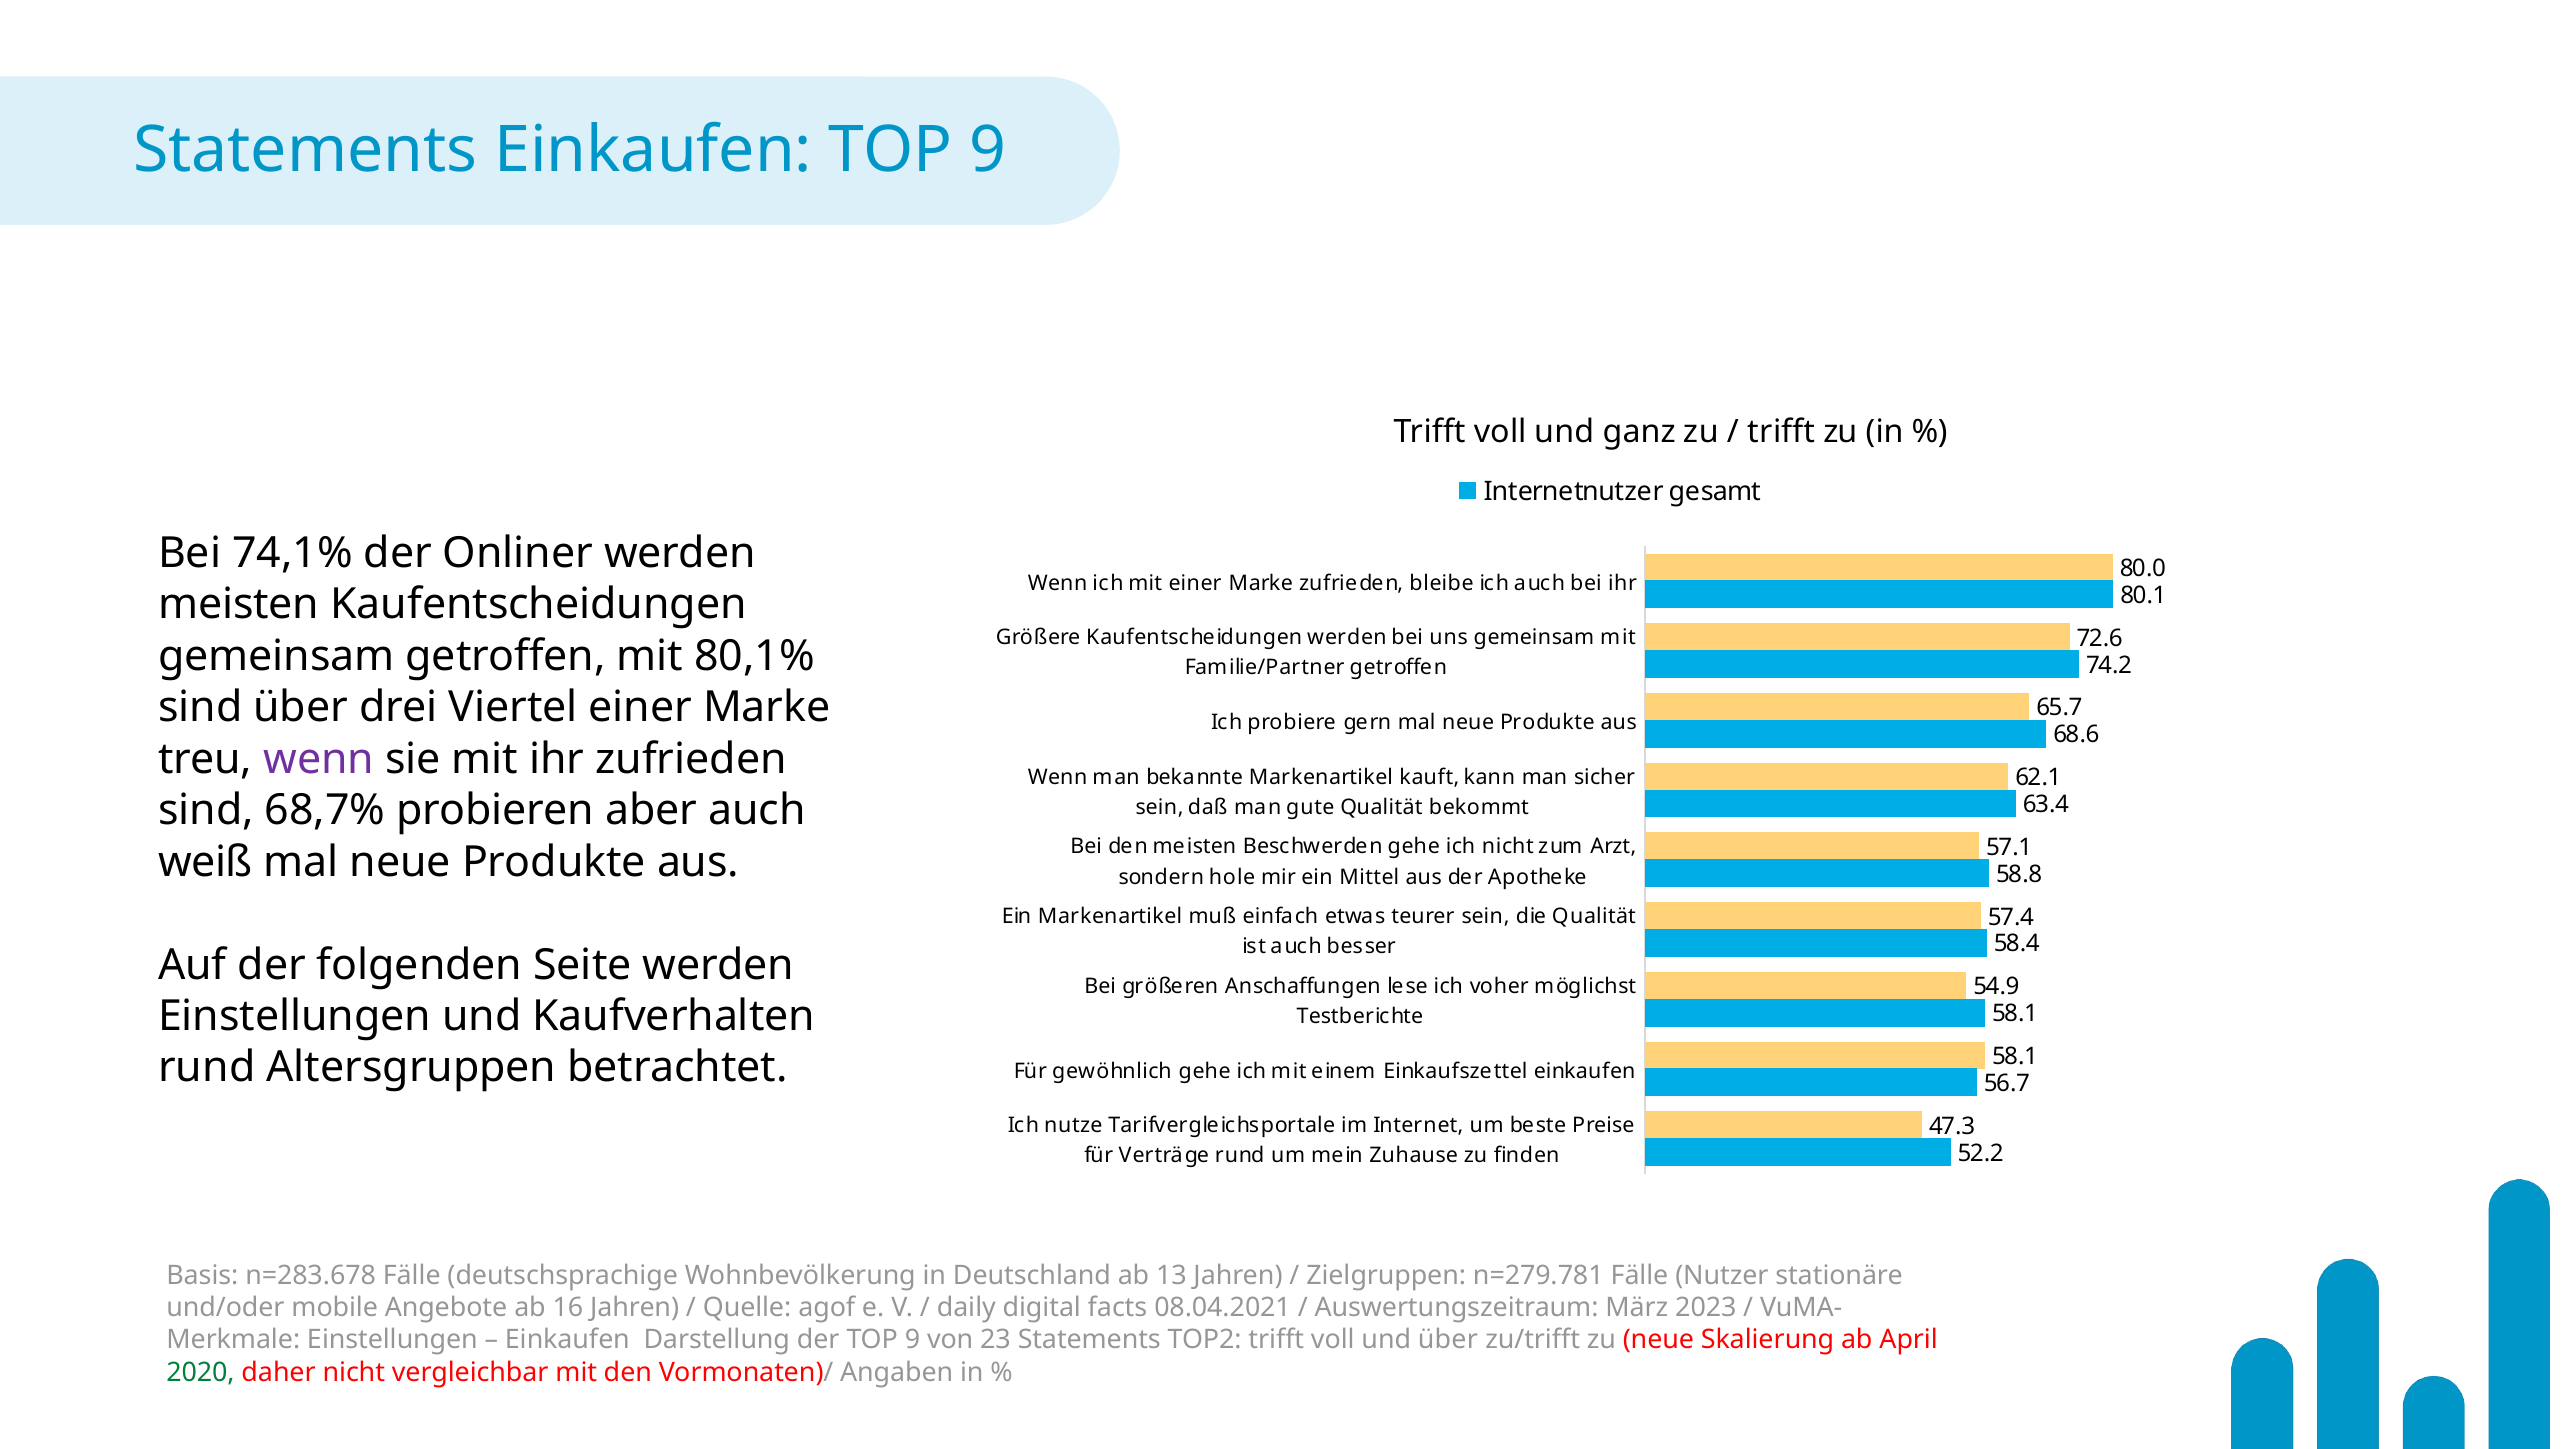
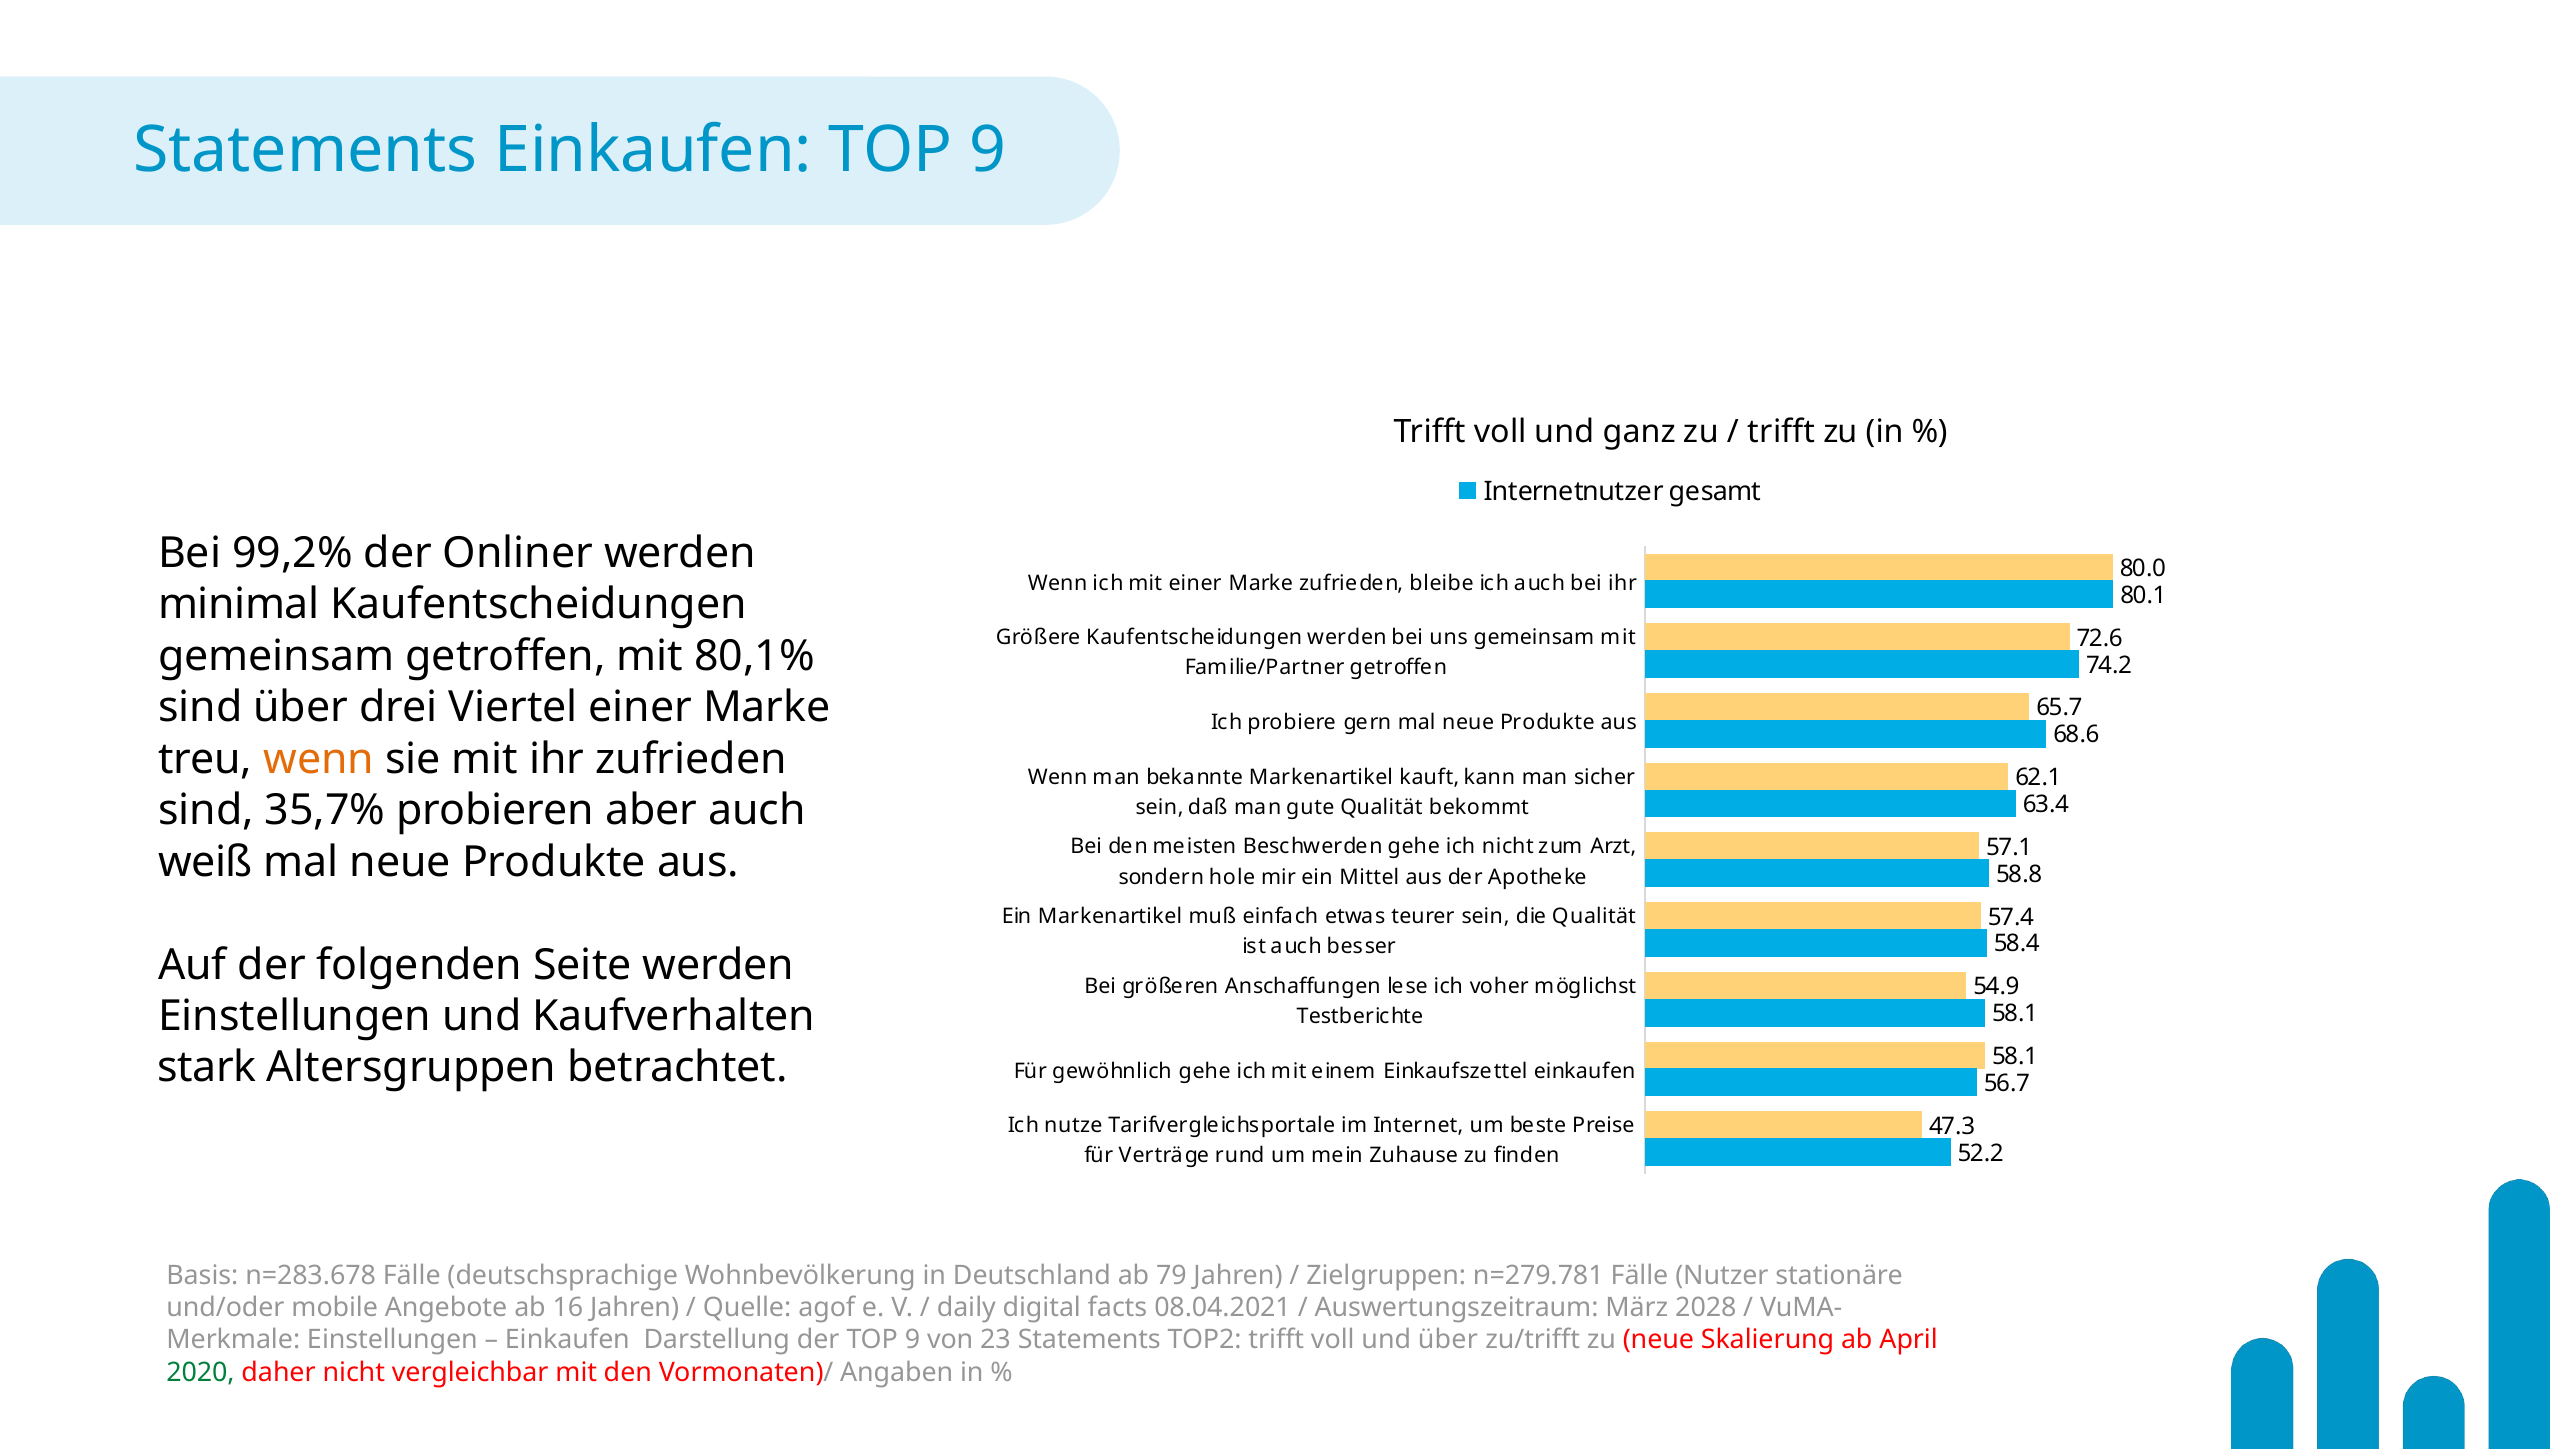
74,1%: 74,1% -> 99,2% (292, 553)
meisten: meisten -> minimal (239, 604)
wenn colour: purple -> orange (319, 759)
68,7%: 68,7% -> 35,7% (325, 810)
rund: rund -> stark (207, 1068)
13: 13 -> 79 (1171, 1276)
2023: 2023 -> 2028 (1706, 1308)
